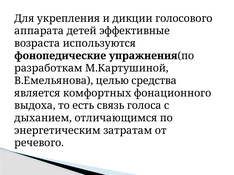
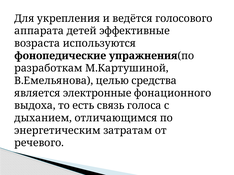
дикции: дикции -> ведётся (132, 18)
комфортных: комфортных -> электронные (97, 93)
